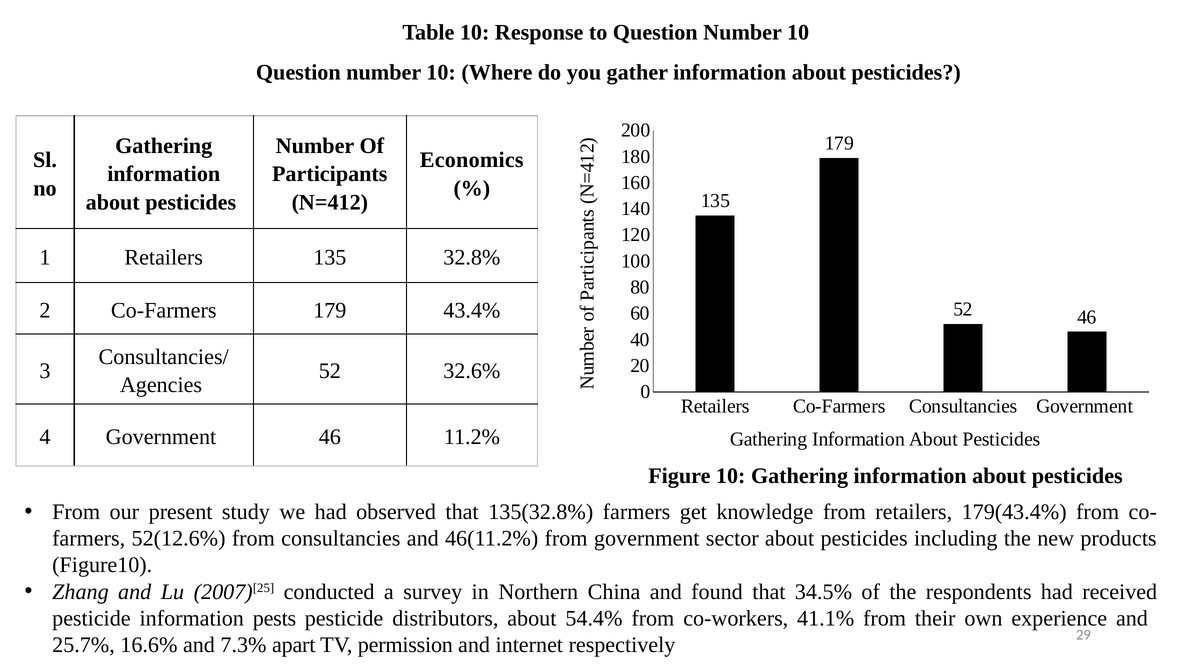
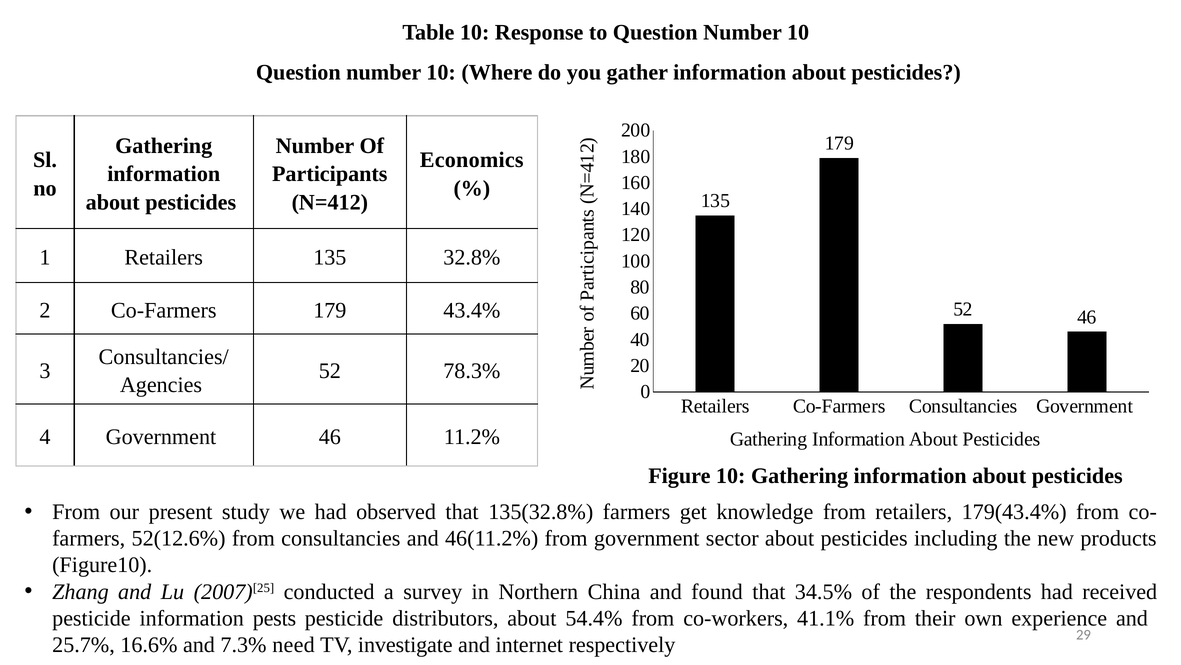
32.6%: 32.6% -> 78.3% (472, 370)
apart: apart -> need (294, 644)
permission: permission -> investigate (405, 644)
